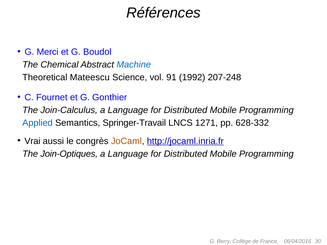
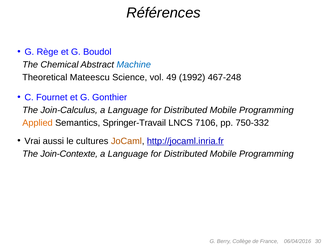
Merci: Merci -> Rège (48, 52)
91: 91 -> 49 (171, 77)
207-248: 207-248 -> 467-248 (224, 77)
Applied colour: blue -> orange (38, 123)
1271: 1271 -> 7106 (207, 123)
628-332: 628-332 -> 750-332 (252, 123)
congrès: congrès -> cultures (92, 141)
Join-Optiques: Join-Optiques -> Join-Contexte (69, 154)
